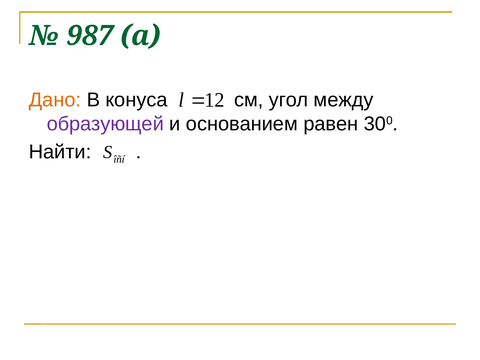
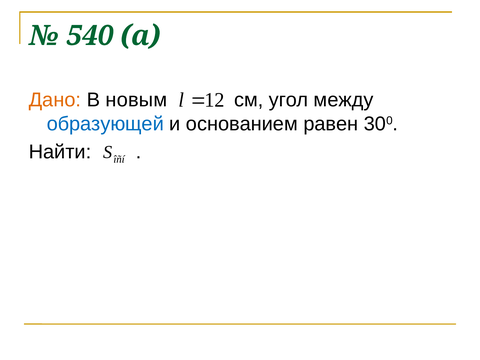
987: 987 -> 540 (90, 36)
конуса: конуса -> новым (136, 100)
образующей colour: purple -> blue (105, 124)
